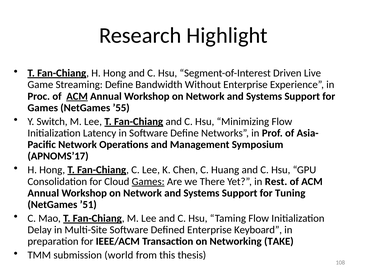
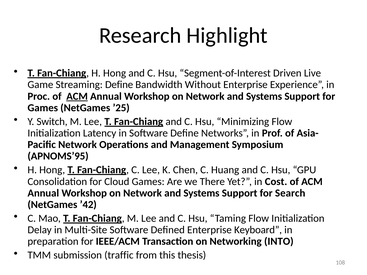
’55: ’55 -> ’25 (121, 108)
APNOMS’17: APNOMS’17 -> APNOMS’95 (58, 156)
Games underline: present -> none (148, 182)
Rest: Rest -> Cost (276, 182)
Tuning: Tuning -> Search (290, 193)
’51: ’51 -> ’42 (88, 205)
TAKE: TAKE -> INTO (279, 242)
world: world -> traffic (119, 255)
